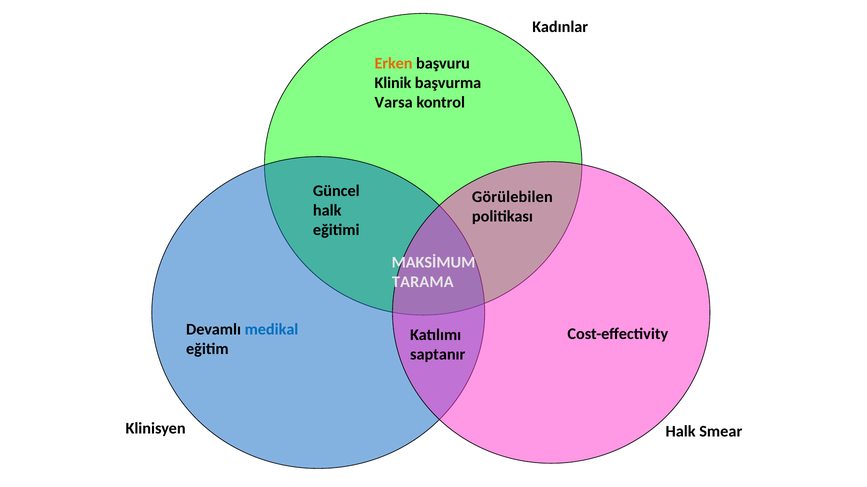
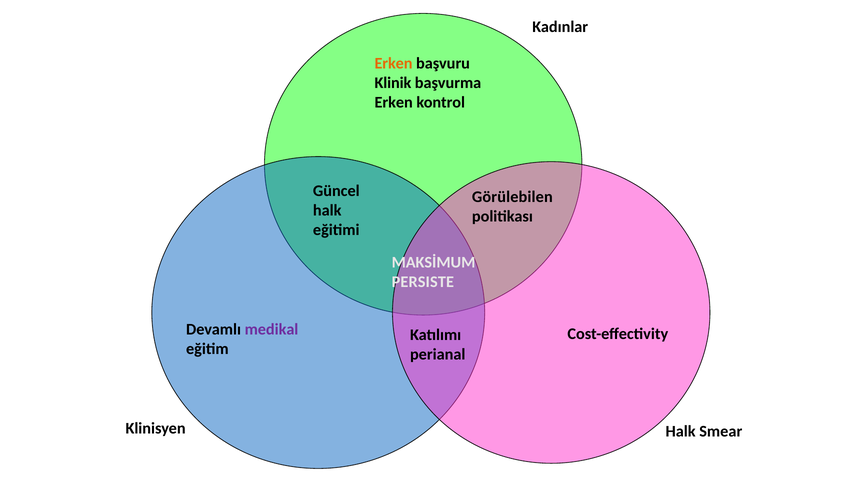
Varsa: Varsa -> Erken (394, 102)
TARAMA: TARAMA -> PERSISTE (423, 282)
medikal colour: blue -> purple (272, 330)
saptanır: saptanır -> perianal (438, 355)
